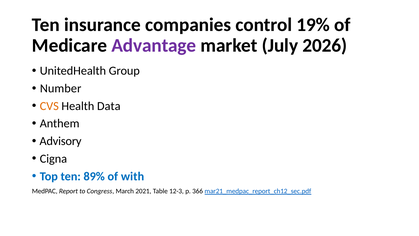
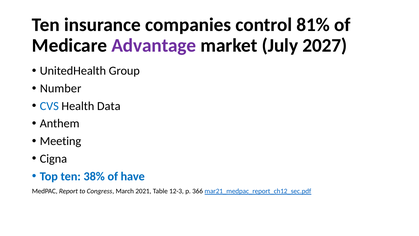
19%: 19% -> 81% (313, 25)
2026: 2026 -> 2027 (325, 46)
CVS colour: orange -> blue (49, 106)
Advisory: Advisory -> Meeting (60, 141)
89%: 89% -> 38% (94, 176)
with: with -> have (133, 176)
